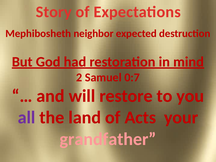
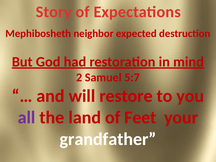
0:7: 0:7 -> 5:7 (132, 78)
Acts: Acts -> Feet (140, 118)
grandfather colour: pink -> white (108, 139)
